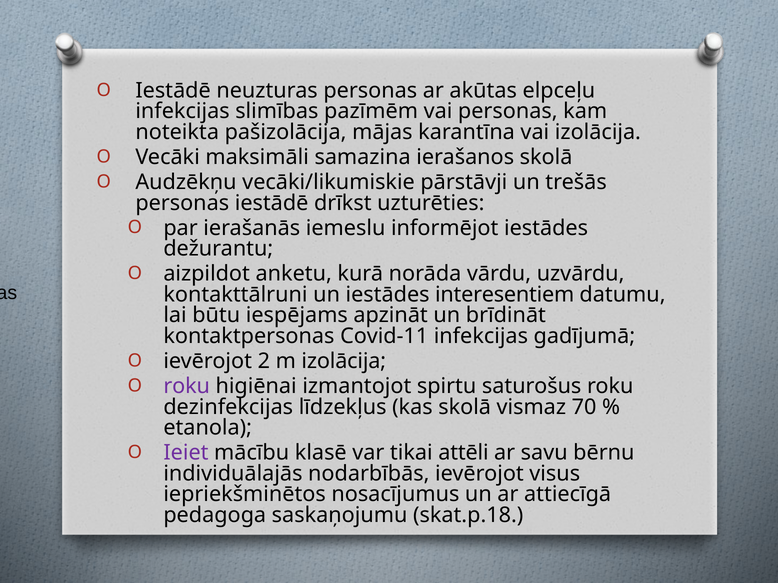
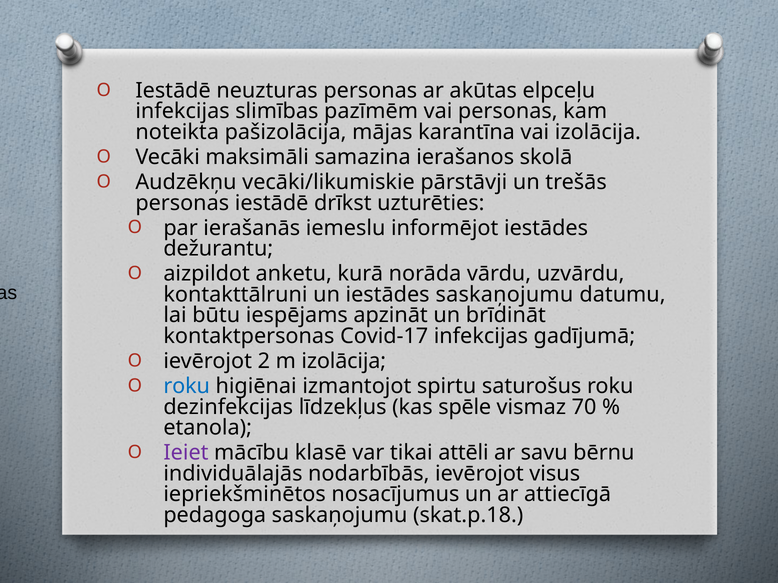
iestādes interesentiem: interesentiem -> saskaņojumu (504, 295)
Covid-11: Covid-11 -> Covid-17 (384, 336)
roku colour: purple -> blue (187, 386)
kas skolā: skolā -> spēle (465, 407)
